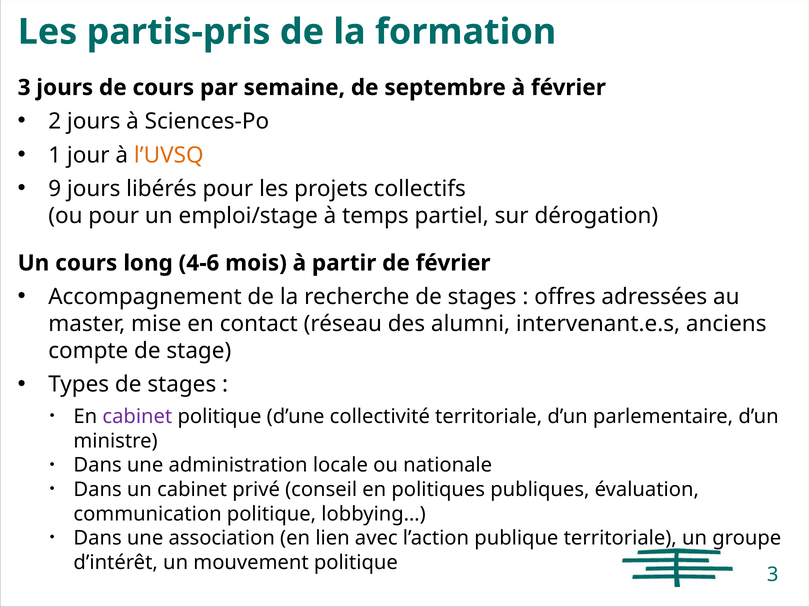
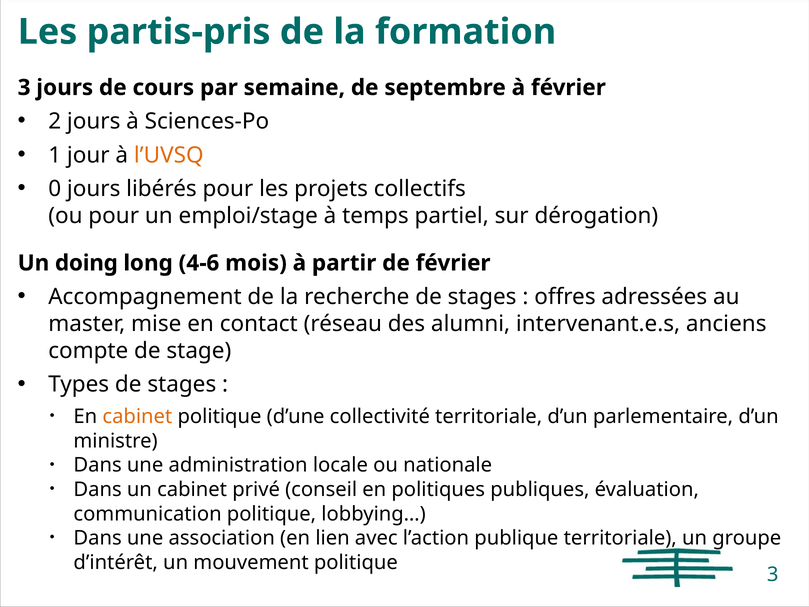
9: 9 -> 0 (55, 189)
Un cours: cours -> doing (86, 263)
cabinet colour: purple -> orange (137, 417)
